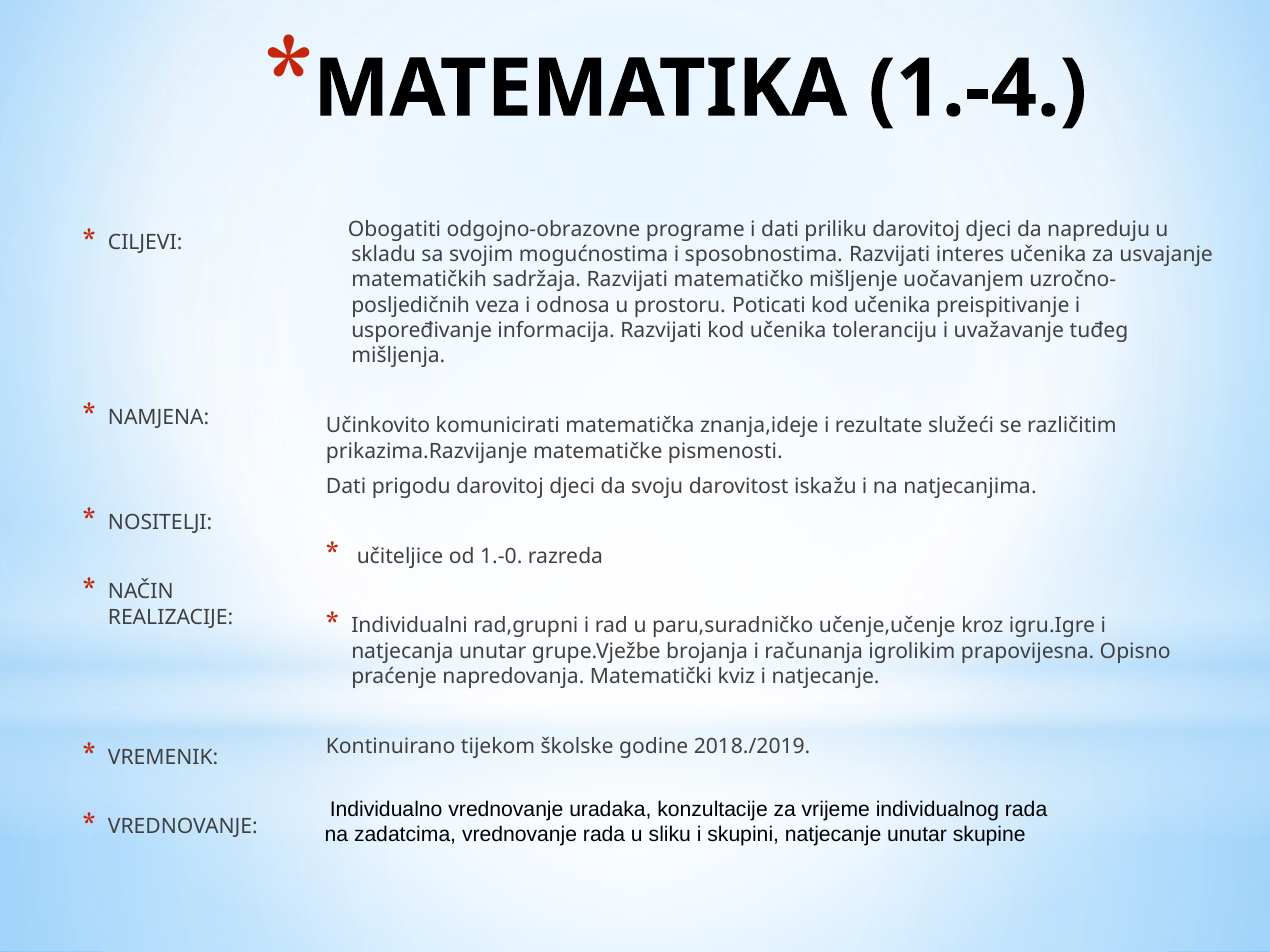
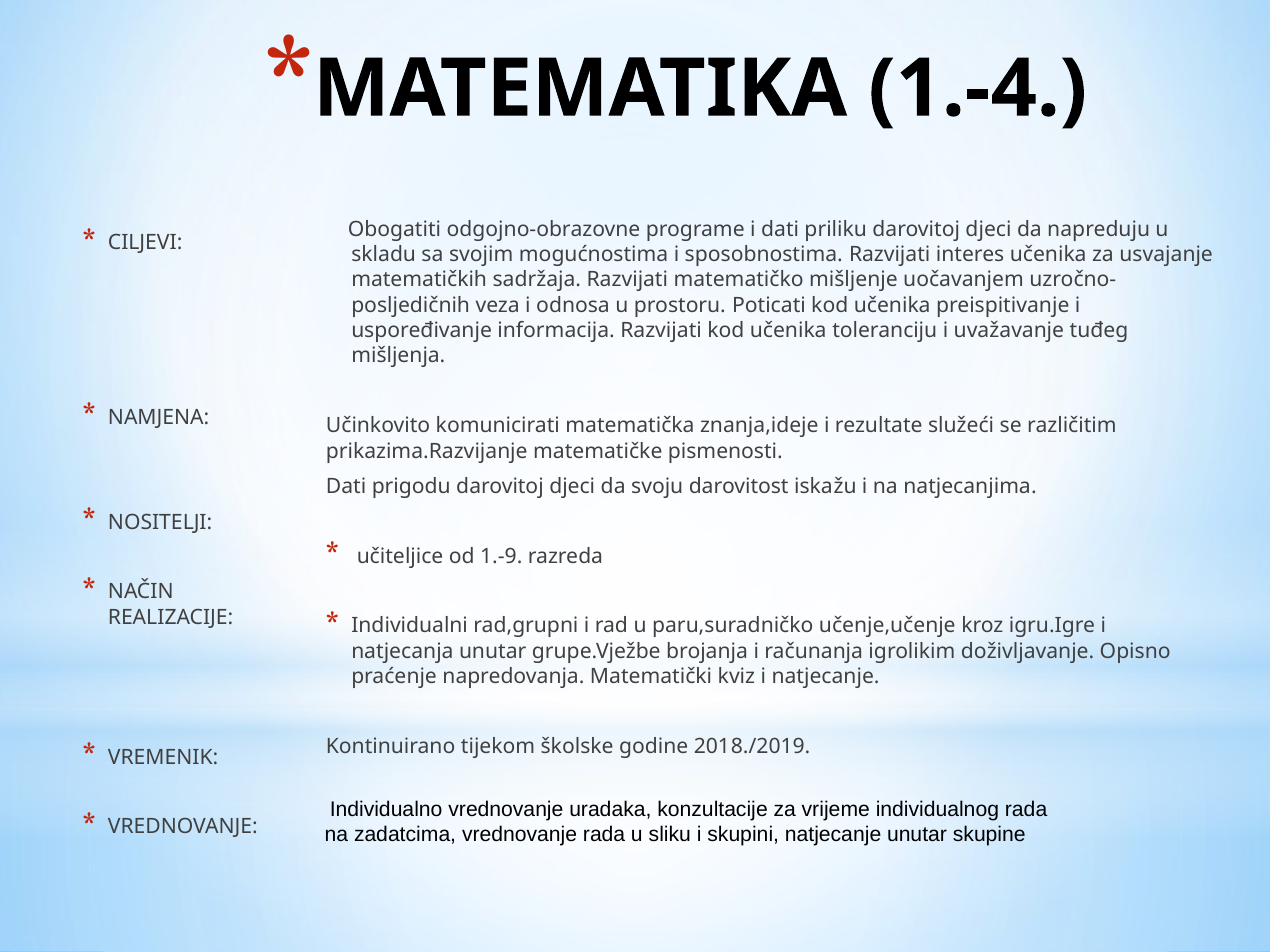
1.-0: 1.-0 -> 1.-9 (501, 556)
prapovijesna: prapovijesna -> doživljavanje (1028, 652)
